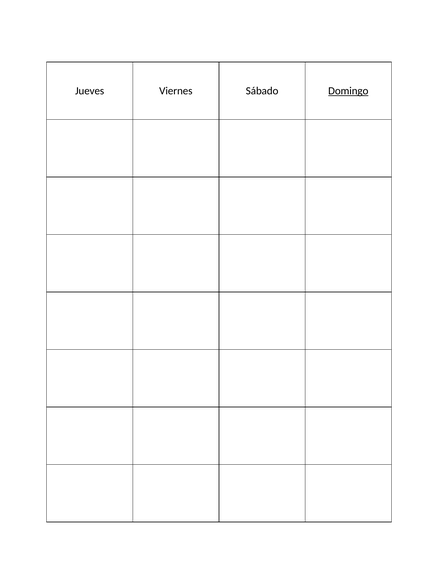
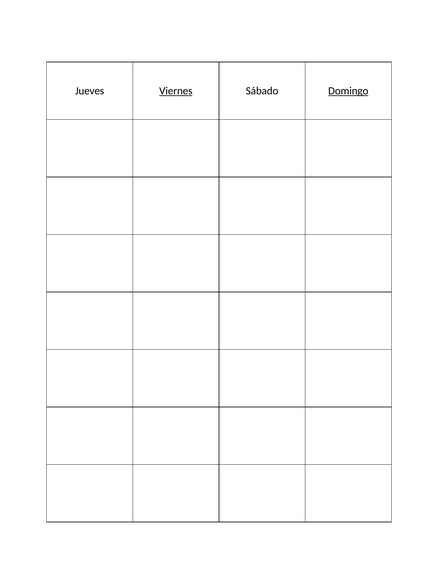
Viernes underline: none -> present (176, 91)
